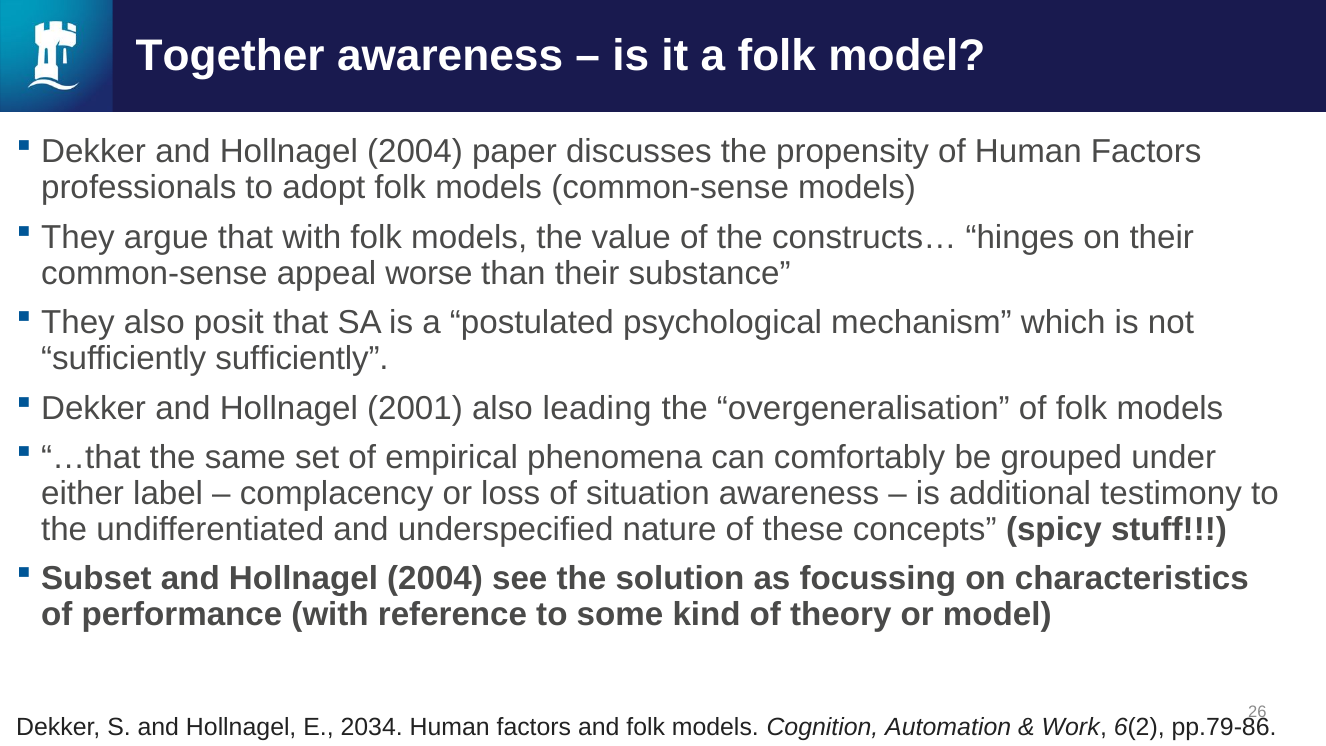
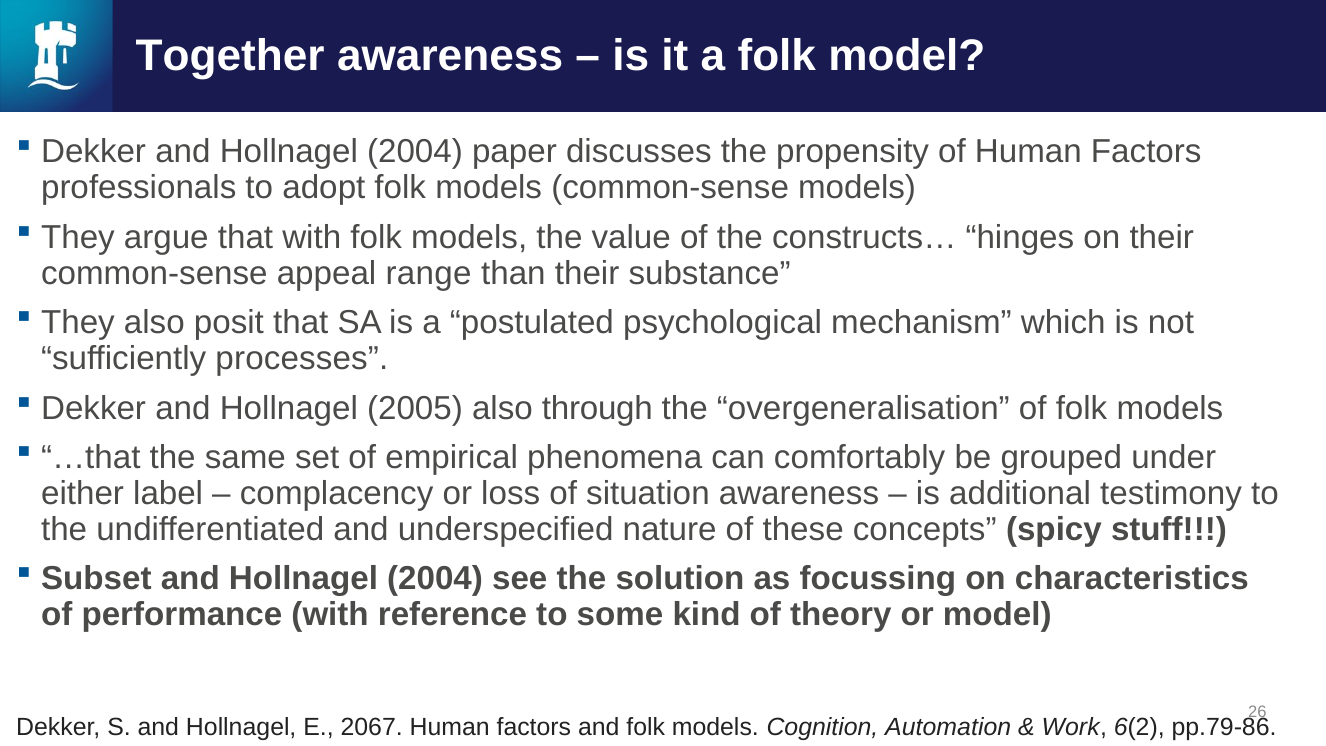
worse: worse -> range (429, 273)
sufficiently sufficiently: sufficiently -> processes (302, 358)
2001: 2001 -> 2005 (415, 408)
leading: leading -> through (597, 408)
2034: 2034 -> 2067 (372, 727)
